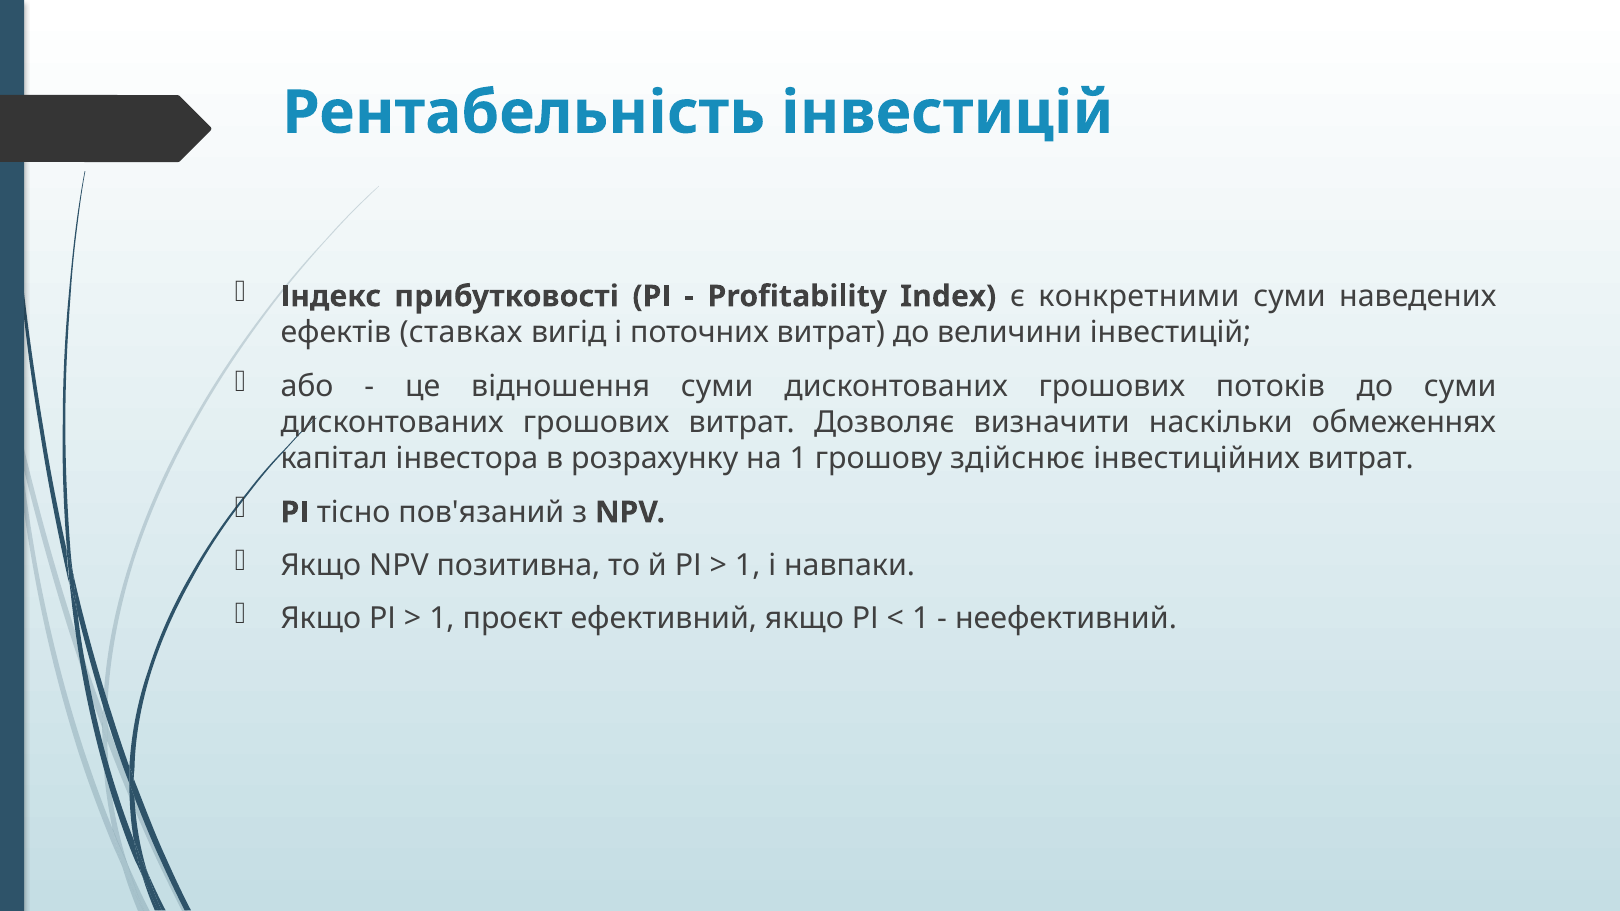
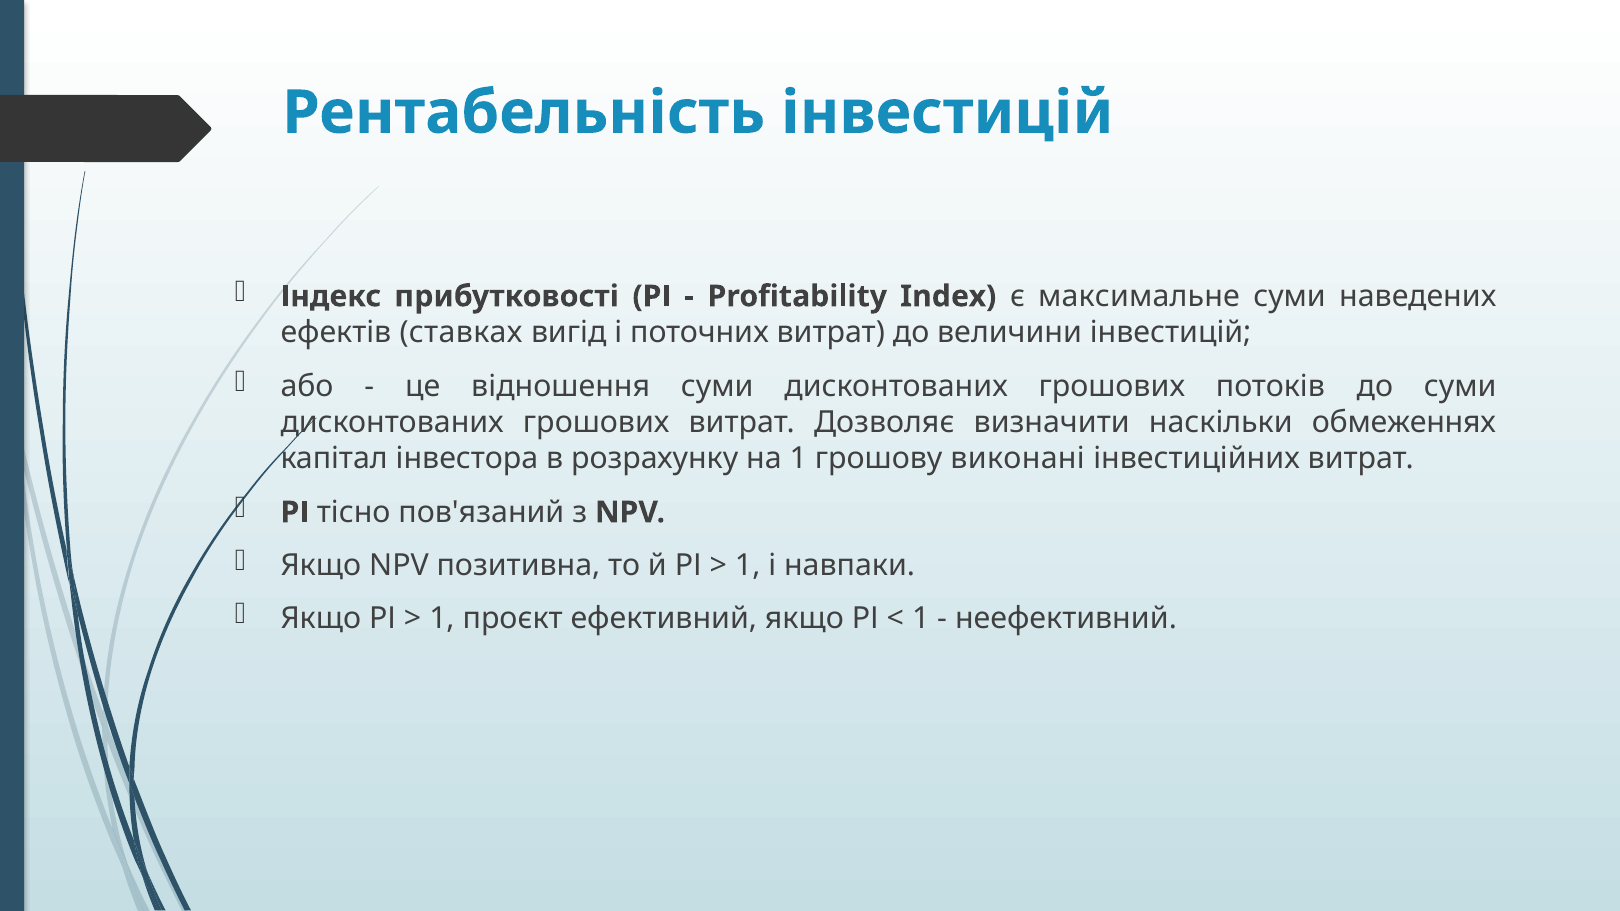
конкретними: конкретними -> максимальне (1139, 296)
здійснює: здійснює -> виконані (1018, 459)
